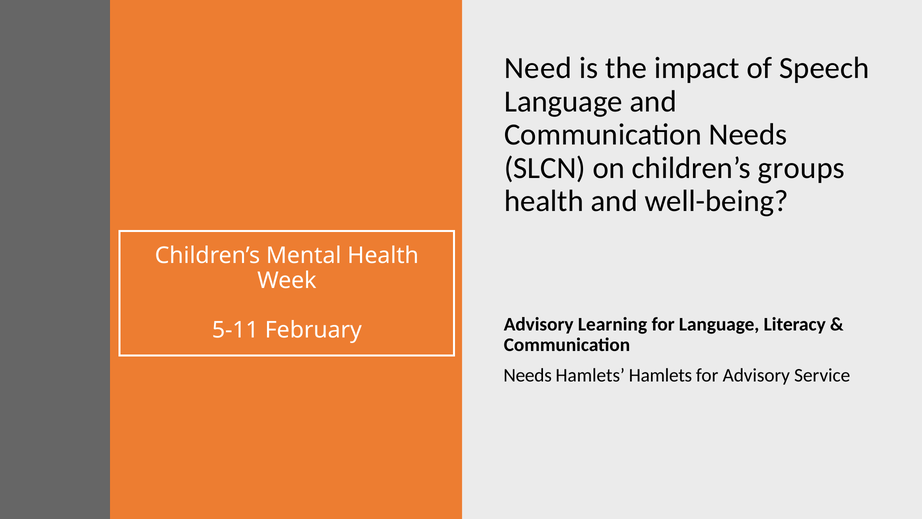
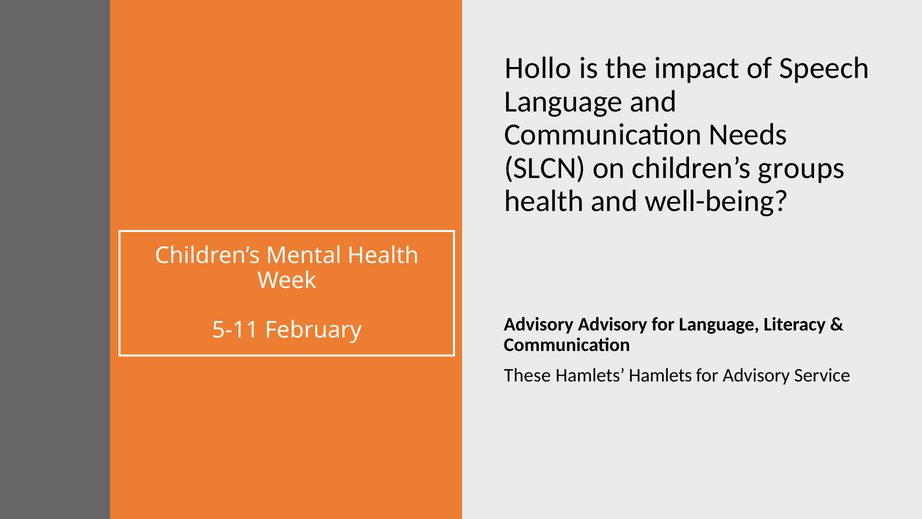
Need: Need -> Hollo (538, 68)
Advisory Learning: Learning -> Advisory (613, 324)
Needs: Needs -> These (527, 375)
